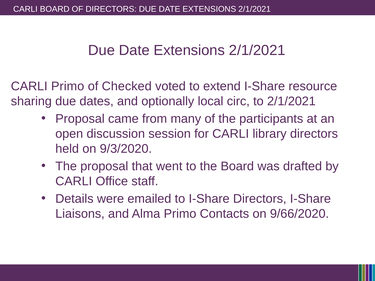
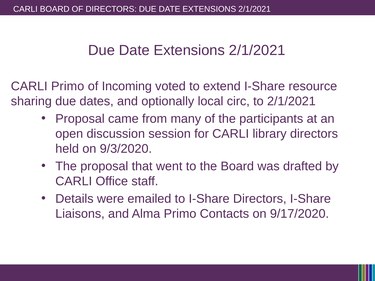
Checked: Checked -> Incoming (127, 86)
9/66/2020: 9/66/2020 -> 9/17/2020 (299, 214)
